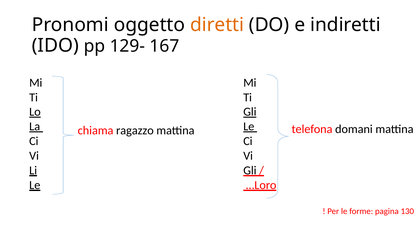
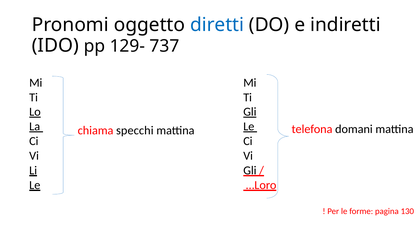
diretti colour: orange -> blue (217, 25)
167: 167 -> 737 (165, 46)
ragazzo: ragazzo -> specchi (135, 130)
